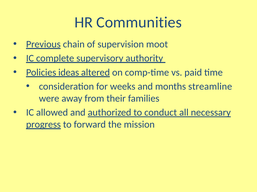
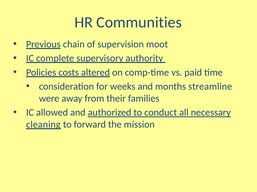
ideas: ideas -> costs (69, 73)
progress: progress -> cleaning (43, 125)
